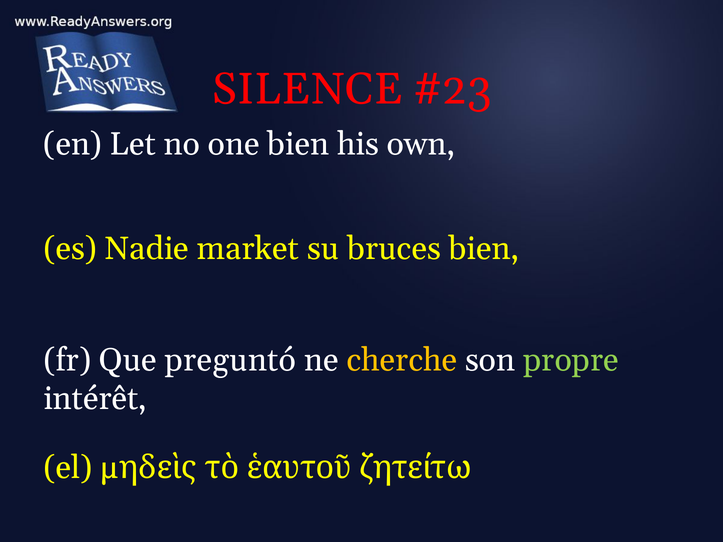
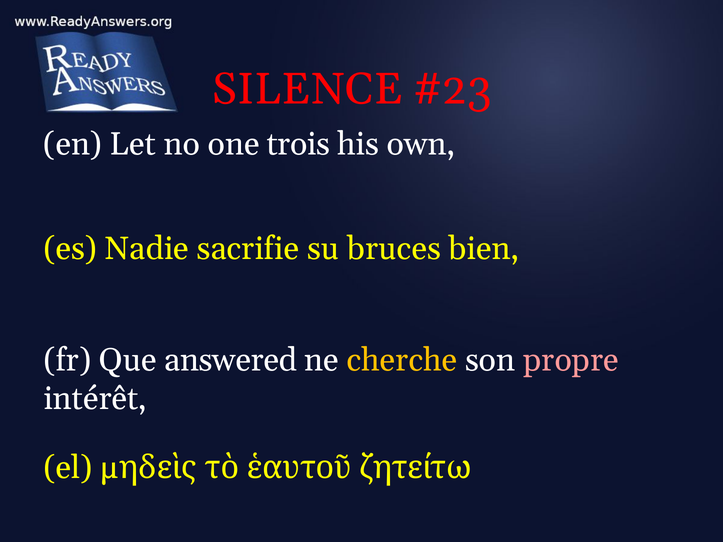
one bien: bien -> trois (298, 144)
market: market -> sacrifie (248, 249)
preguntó: preguntó -> answered (231, 360)
propre colour: light green -> pink (571, 360)
